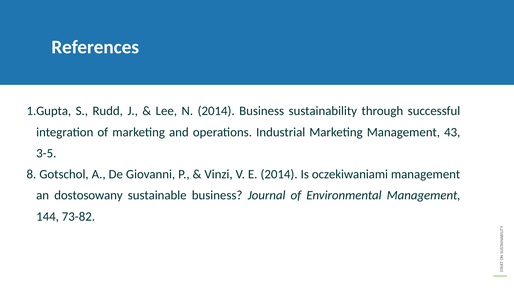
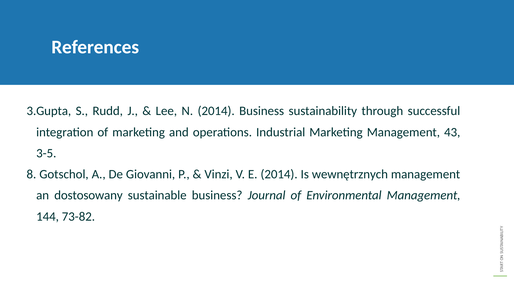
1.Gupta: 1.Gupta -> 3.Gupta (49, 111)
oczekiwaniami: oczekiwaniami -> wewnętrznych (350, 174)
